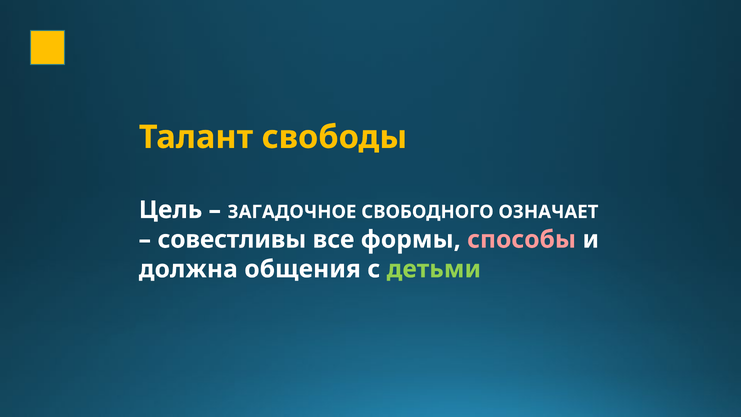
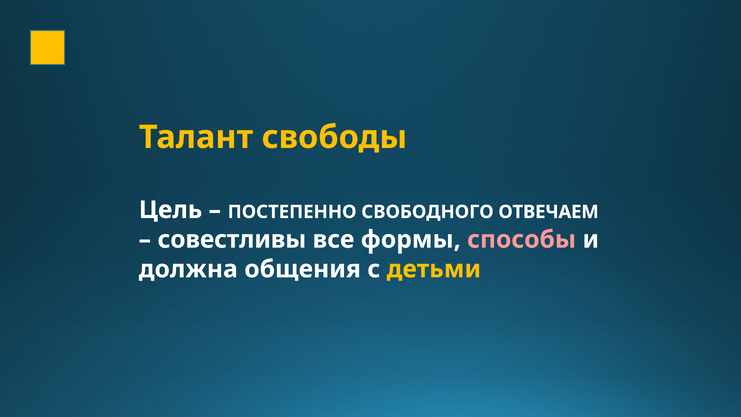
ЗАГАДОЧНОЕ: ЗАГАДОЧНОЕ -> ПОСТЕПЕННО (292, 212)
ОЗНАЧАЕТ: ОЗНАЧАЕТ -> ОТВЕЧАЕМ (549, 212)
детьми colour: light green -> yellow (434, 269)
